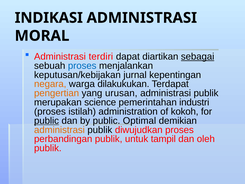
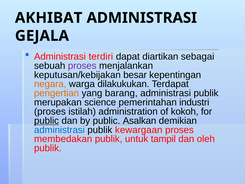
INDIKASI: INDIKASI -> AKHIBAT (49, 18)
MORAL: MORAL -> GEJALA (42, 36)
sebagai underline: present -> none (198, 56)
proses colour: blue -> purple (82, 66)
jurnal: jurnal -> besar (135, 75)
urusan: urusan -> barang (121, 93)
Optimal: Optimal -> Asalkan (140, 121)
administrasi colour: orange -> blue (59, 130)
diwujudkan: diwujudkan -> kewargaan (139, 130)
perbandingan: perbandingan -> membedakan (63, 139)
